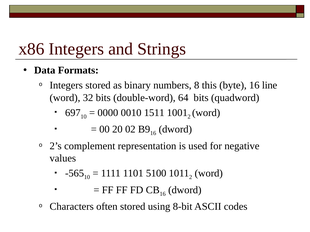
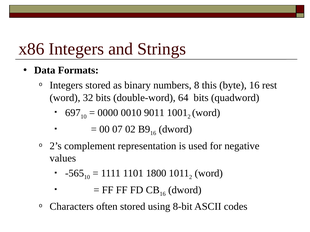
line: line -> rest (270, 85)
1511: 1511 -> 9011 (154, 113)
20: 20 -> 07 (117, 130)
5100: 5100 -> 1800 (156, 174)
